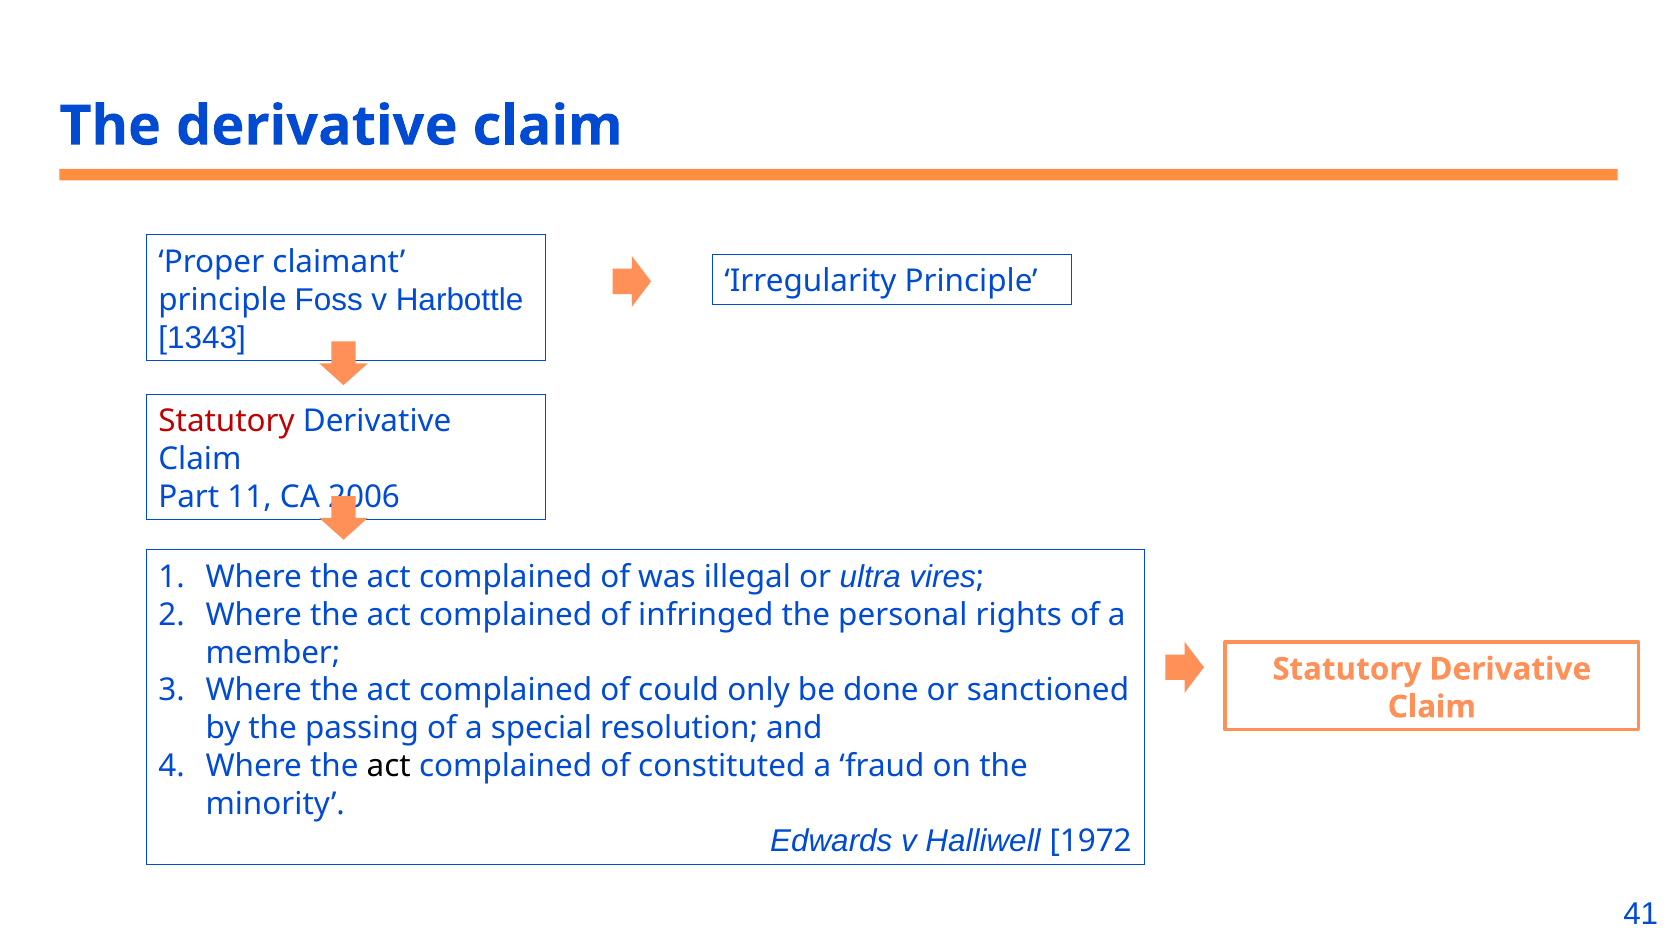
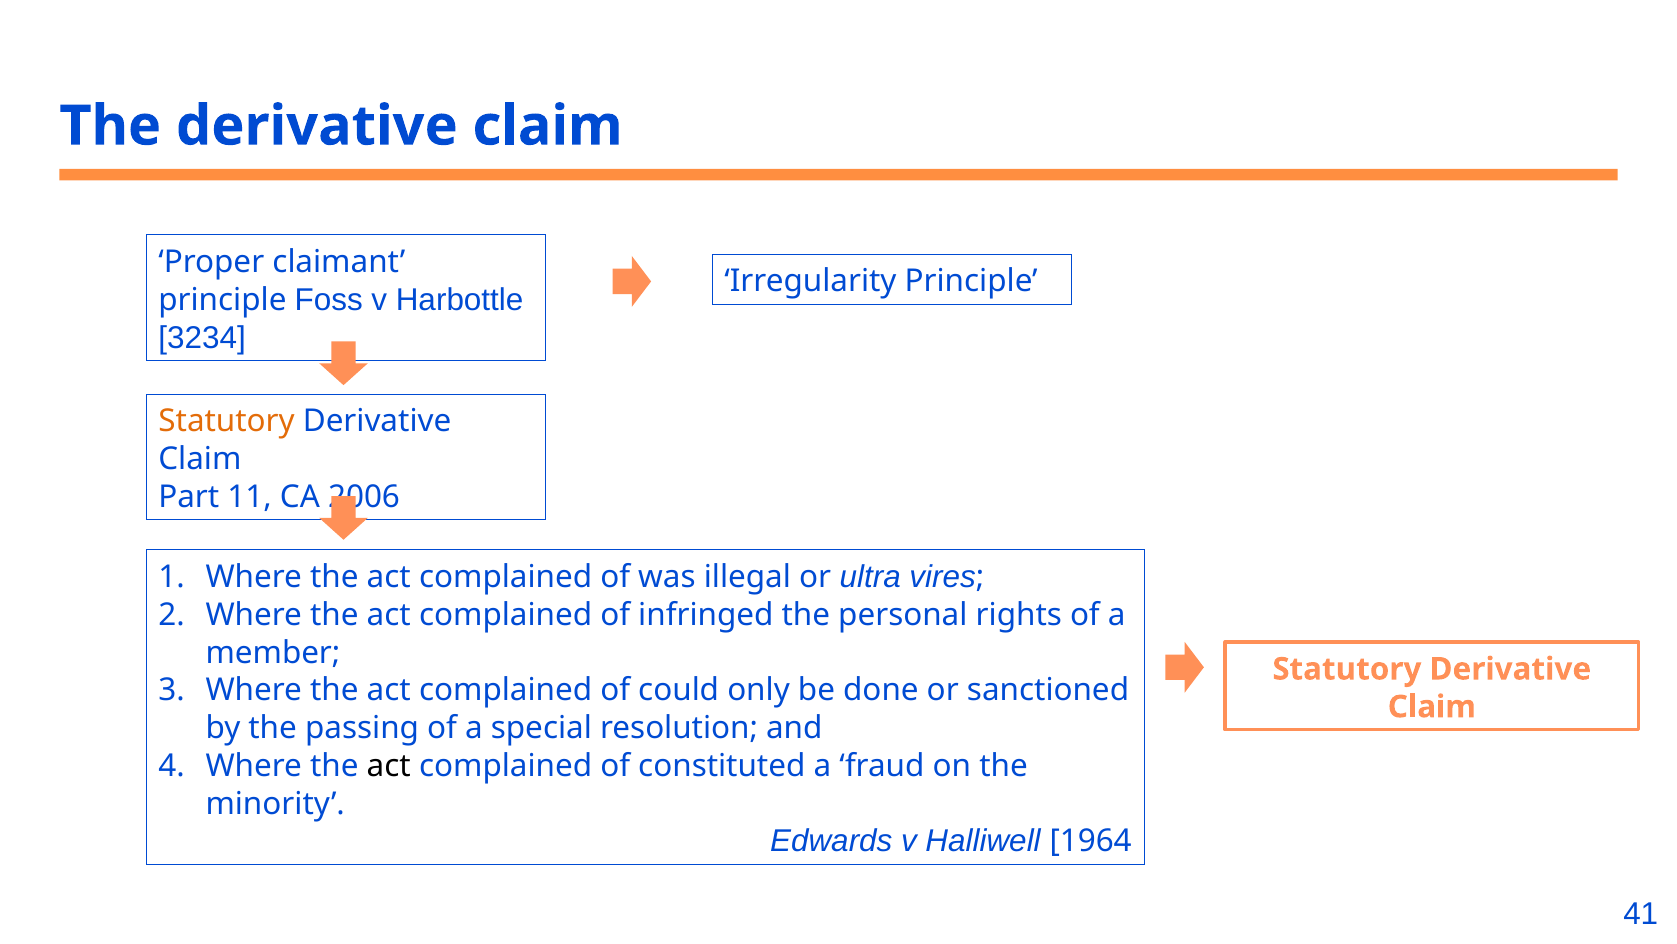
1343: 1343 -> 3234 (202, 337)
Statutory colour: red -> orange (227, 421)
1972: 1972 -> 1964 (1091, 841)
